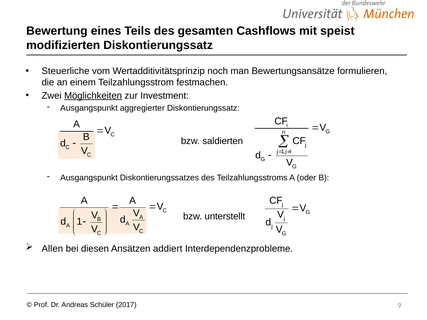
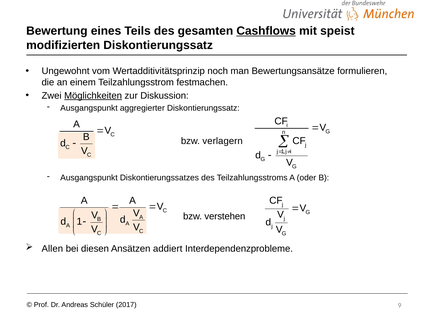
Cashflows underline: none -> present (266, 31)
Steuerliche: Steuerliche -> Ungewohnt (66, 71)
Investment: Investment -> Diskussion (165, 96)
saldierten: saldierten -> verlagern (223, 141)
unterstellt: unterstellt -> verstehen (225, 217)
